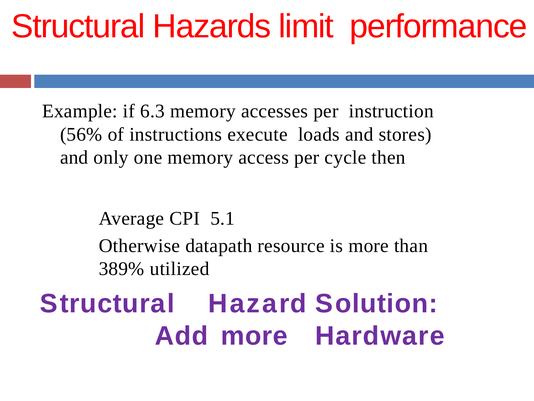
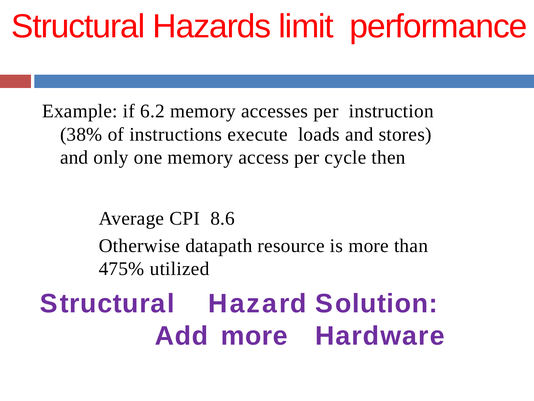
6.3: 6.3 -> 6.2 (152, 111)
56%: 56% -> 38% (81, 134)
5.1: 5.1 -> 8.6 (223, 218)
389%: 389% -> 475% (122, 269)
